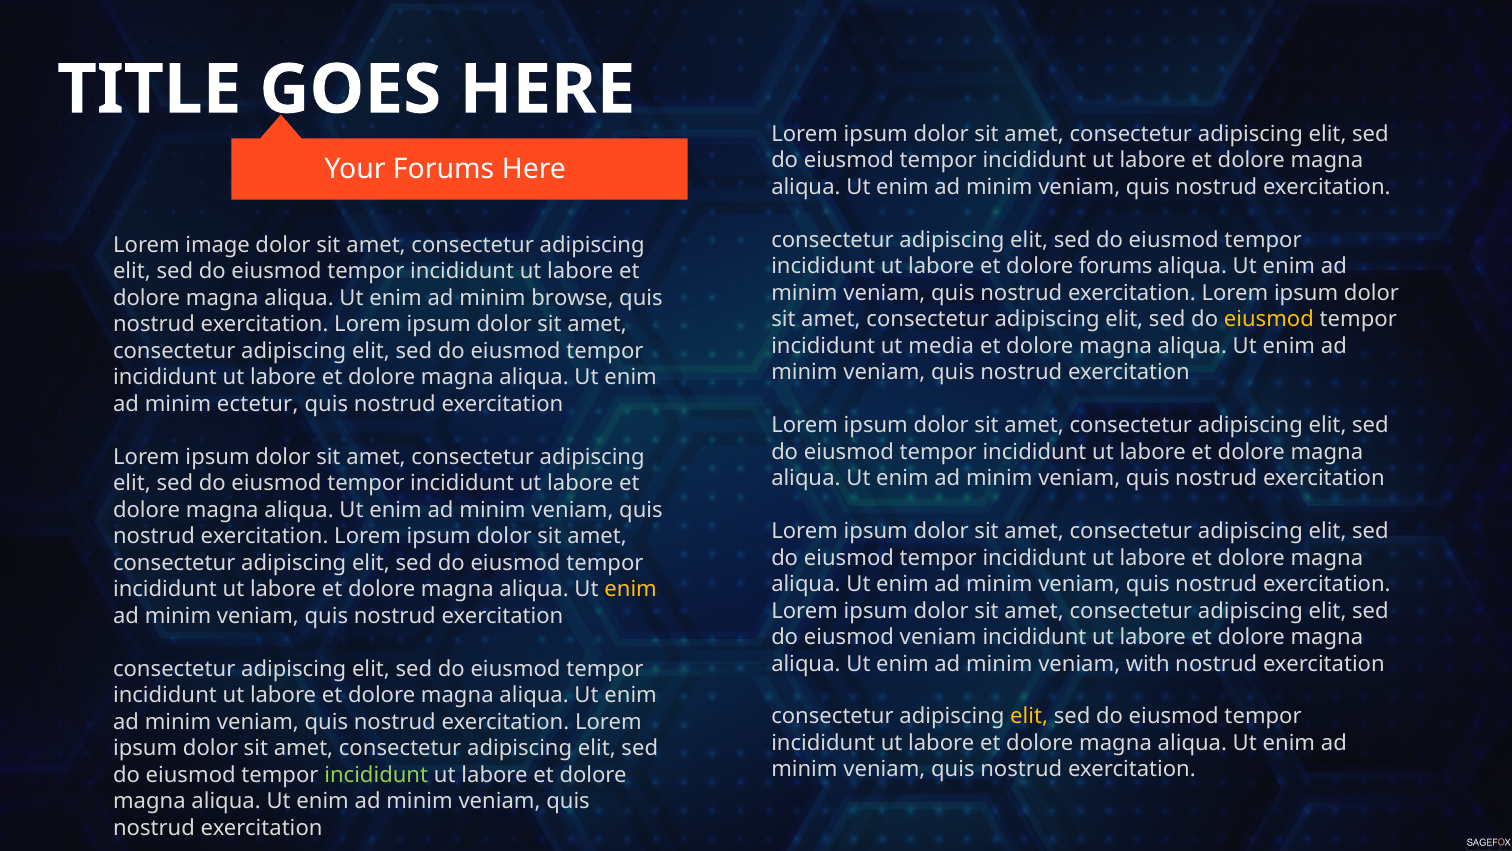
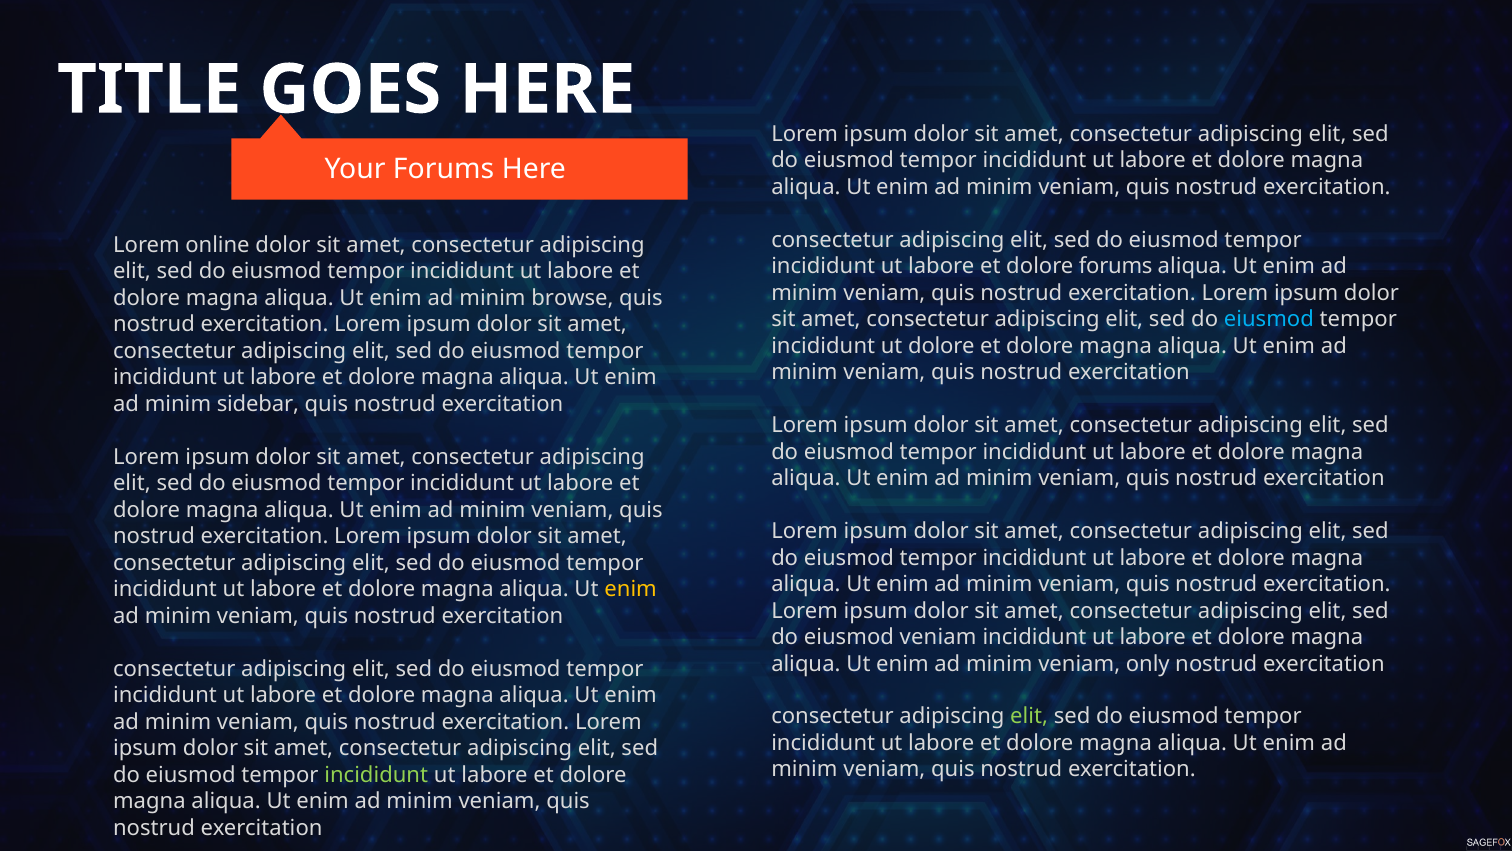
image: image -> online (218, 245)
eiusmod colour: yellow -> light blue (1269, 319)
ut media: media -> dolore (941, 346)
ectetur: ectetur -> sidebar (258, 404)
with: with -> only (1148, 663)
elit colour: yellow -> light green (1029, 716)
